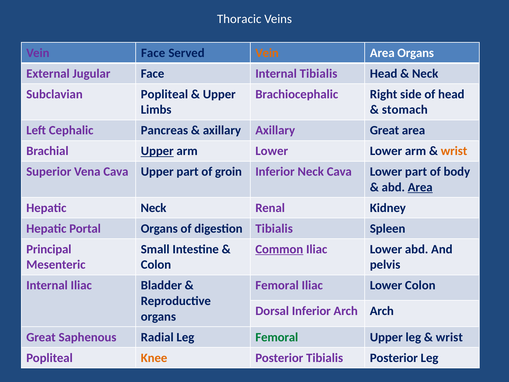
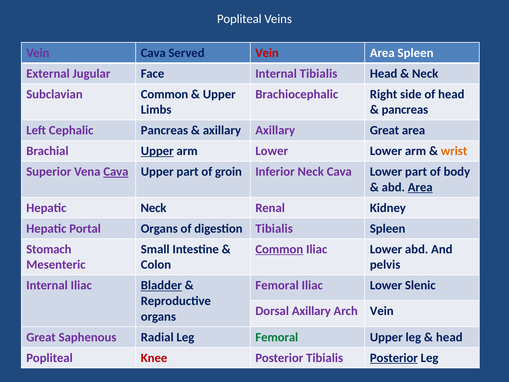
Thoracic: Thoracic -> Popliteal (239, 19)
Vein Face: Face -> Cava (153, 53)
Vein colour: orange -> red (267, 53)
Area Organs: Organs -> Spleen (416, 53)
Subclavian Popliteal: Popliteal -> Common (165, 94)
stomach: stomach -> pancreas (405, 110)
Cava underline: none -> present (116, 172)
Principal: Principal -> Stomach (49, 249)
Bladder underline: none -> present (161, 285)
Lower Colon: Colon -> Slenic (420, 285)
Dorsal Inferior: Inferior -> Axillary (311, 311)
Arch Arch: Arch -> Vein (382, 311)
wrist: wrist -> head (449, 337)
Knee colour: orange -> red (154, 358)
Posterior underline: none -> present (394, 358)
